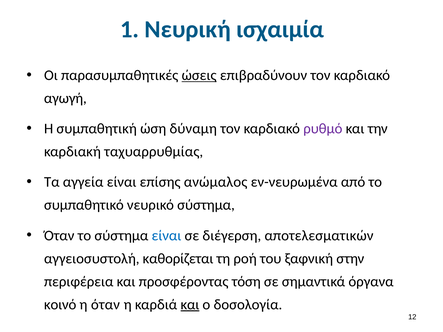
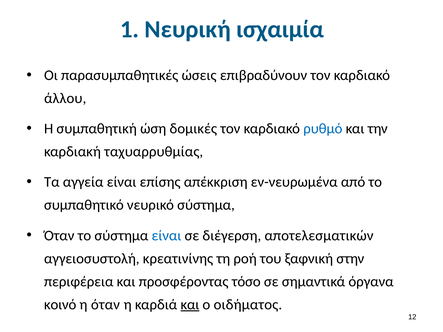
ώσεις underline: present -> none (199, 75)
αγωγή: αγωγή -> άλλου (65, 98)
δύναμη: δύναμη -> δομικές (193, 129)
ρυθμό colour: purple -> blue (323, 129)
ανώμαλος: ανώμαλος -> απέκκριση (216, 182)
καθορίζεται: καθορίζεται -> κρεατινίνης (178, 259)
τόση: τόση -> τόσο (246, 282)
δοσολογία: δοσολογία -> οιδήματος (248, 305)
